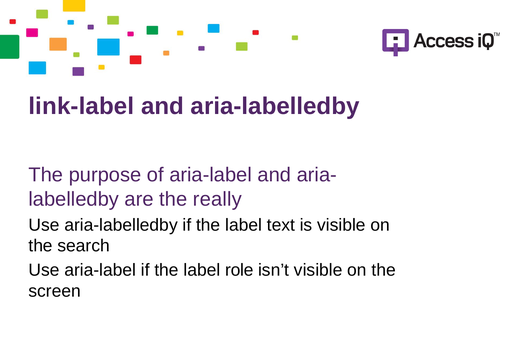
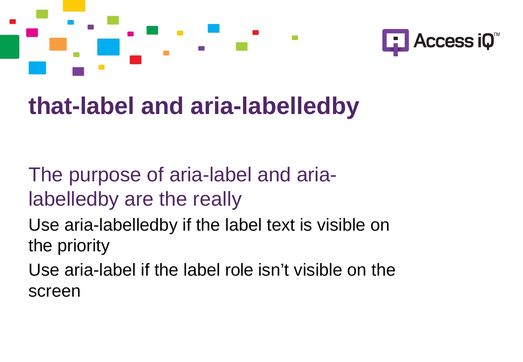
link-label: link-label -> that-label (81, 106)
search: search -> priority (84, 246)
